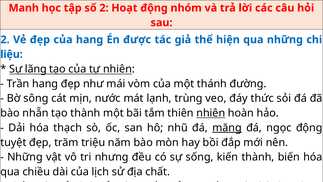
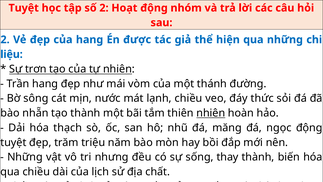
Manh: Manh -> Tuyệt (24, 8)
lãng: lãng -> trơn (36, 69)
lạnh trùng: trùng -> chiều (188, 98)
măng underline: present -> none (227, 128)
kiến: kiến -> thay (228, 157)
